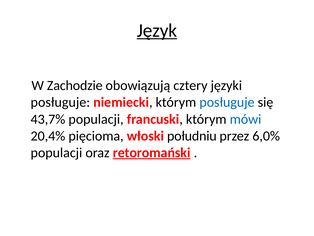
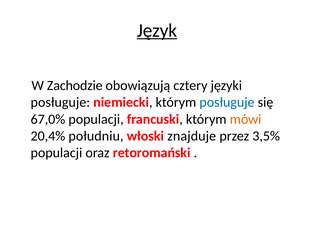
43,7%: 43,7% -> 67,0% (48, 119)
mówi colour: blue -> orange (246, 119)
pięcioma: pięcioma -> południu (96, 136)
południu: południu -> znajduje (192, 136)
6,0%: 6,0% -> 3,5% (266, 136)
retoromański underline: present -> none (152, 152)
